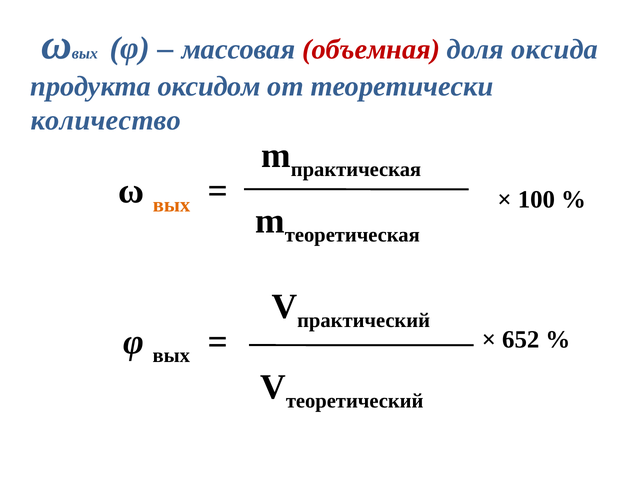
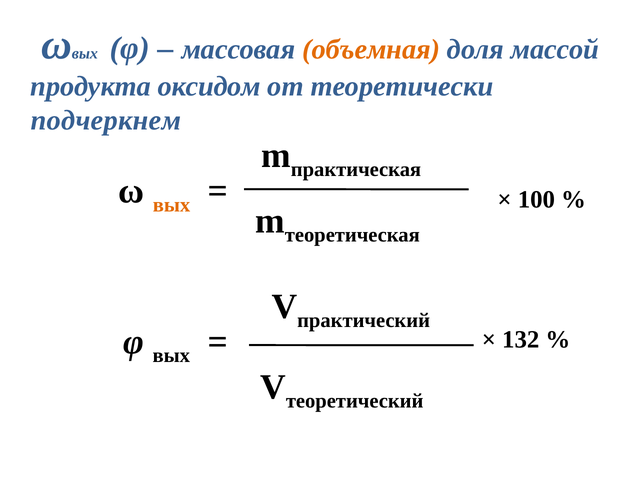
объемная colour: red -> orange (371, 50)
оксида: оксида -> массой (555, 50)
количество: количество -> подчеркнем (106, 121)
652: 652 -> 132 (521, 340)
